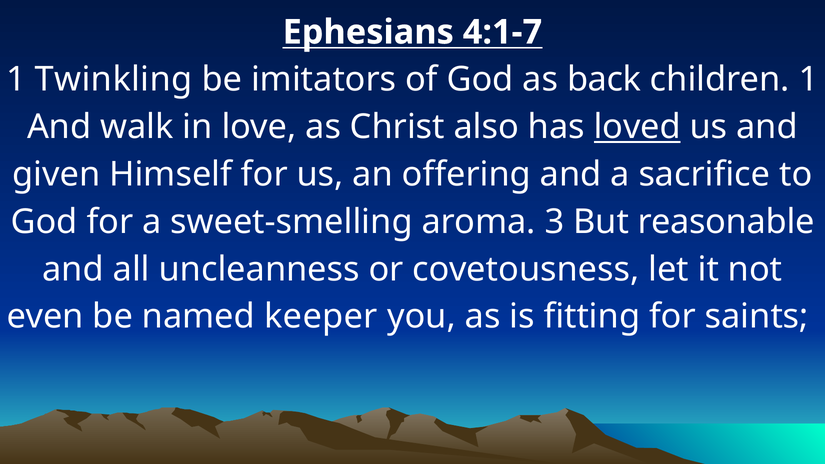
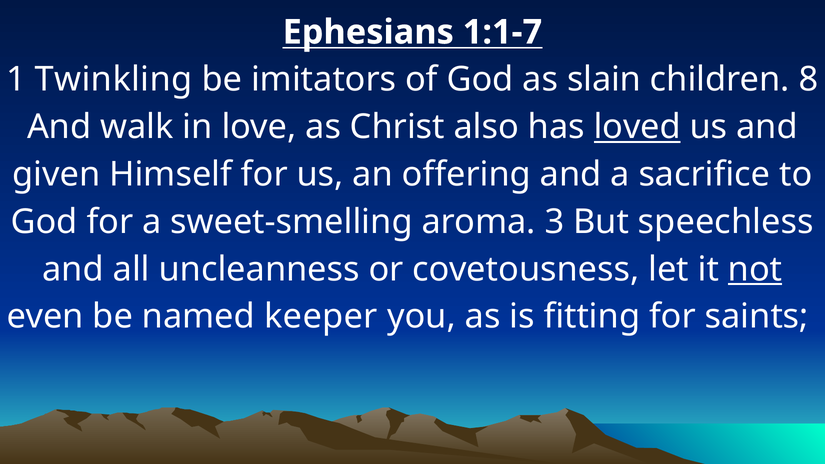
4:1-7: 4:1-7 -> 1:1-7 (502, 32)
back: back -> slain (604, 80)
children 1: 1 -> 8 (808, 80)
reasonable: reasonable -> speechless (726, 222)
not underline: none -> present (755, 269)
